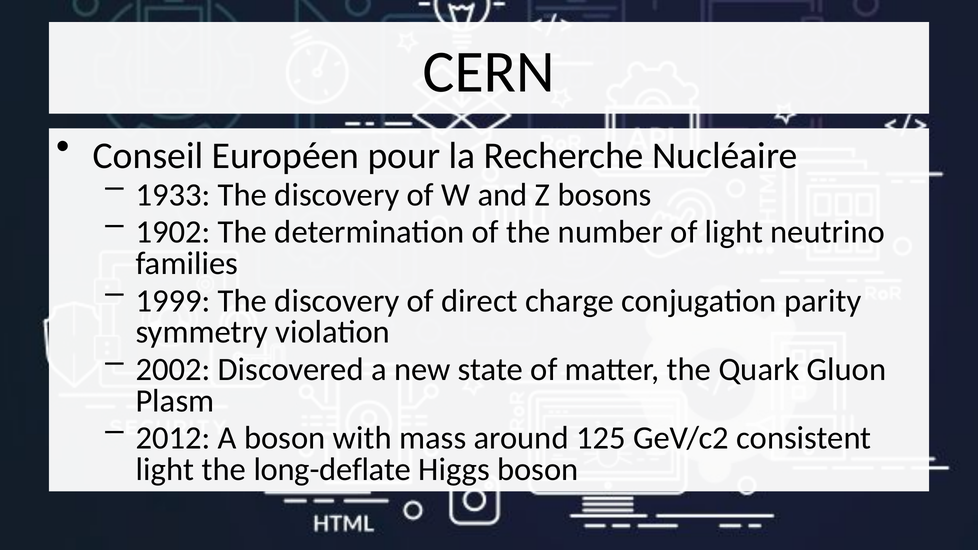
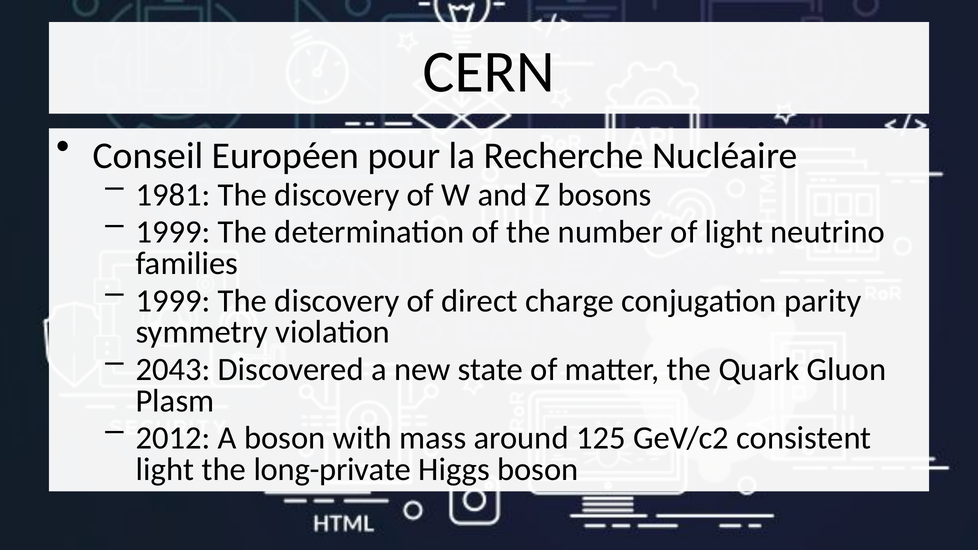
1933: 1933 -> 1981 (173, 195)
1902: 1902 -> 1999 (173, 232)
2002: 2002 -> 2043 (173, 370)
long-deflate: long-deflate -> long-private (332, 470)
